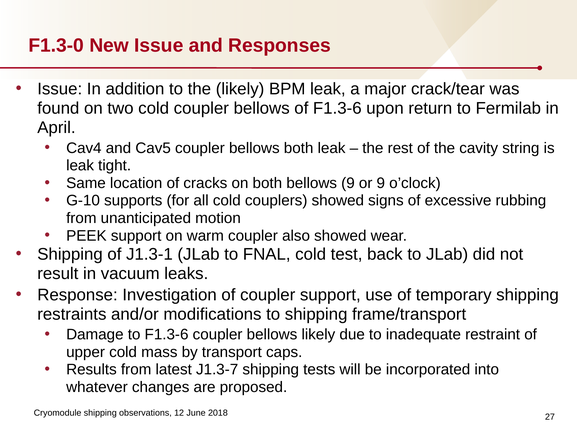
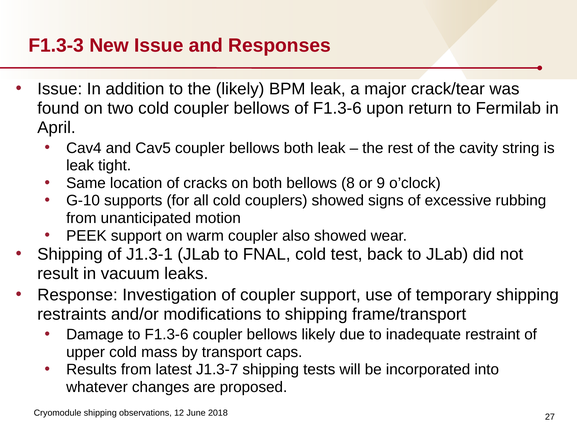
F1.3-0: F1.3-0 -> F1.3-3 (56, 45)
bellows 9: 9 -> 8 (348, 183)
